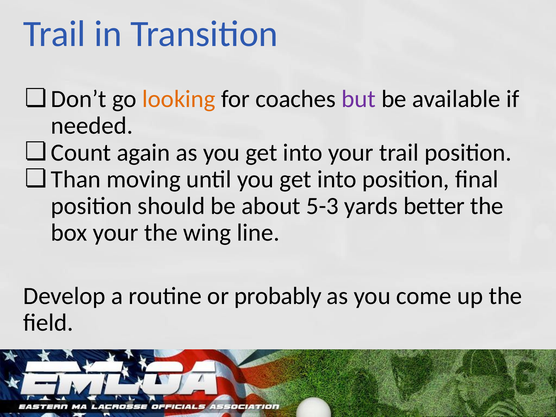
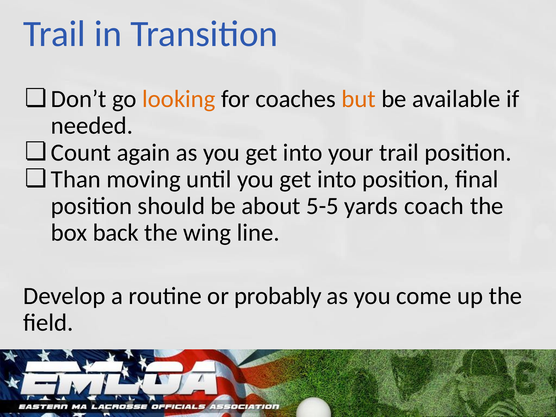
but colour: purple -> orange (359, 99)
5-3: 5-3 -> 5-5 (322, 206)
better: better -> coach (434, 206)
box your: your -> back (116, 233)
